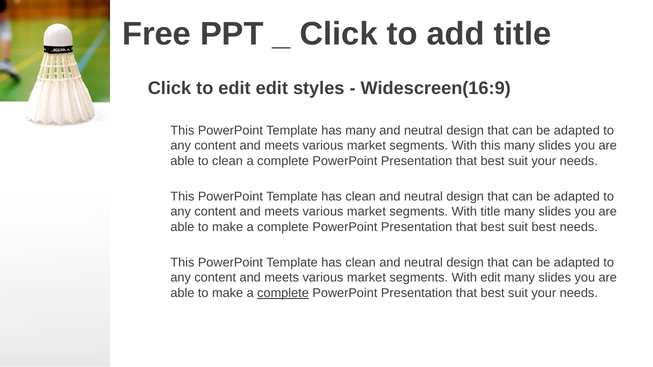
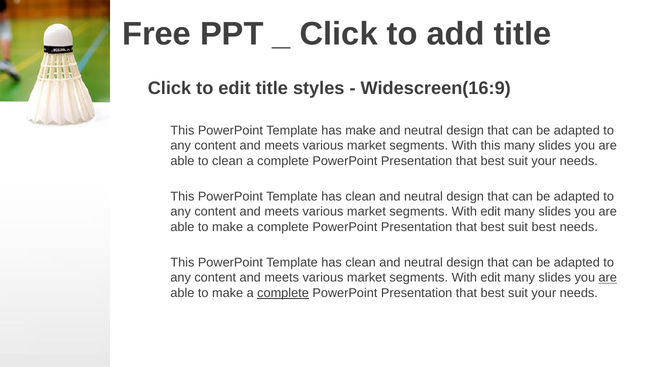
edit edit: edit -> title (272, 88)
has many: many -> make (361, 131)
title: title -> edit (491, 212)
are underline: none -> present (608, 278)
